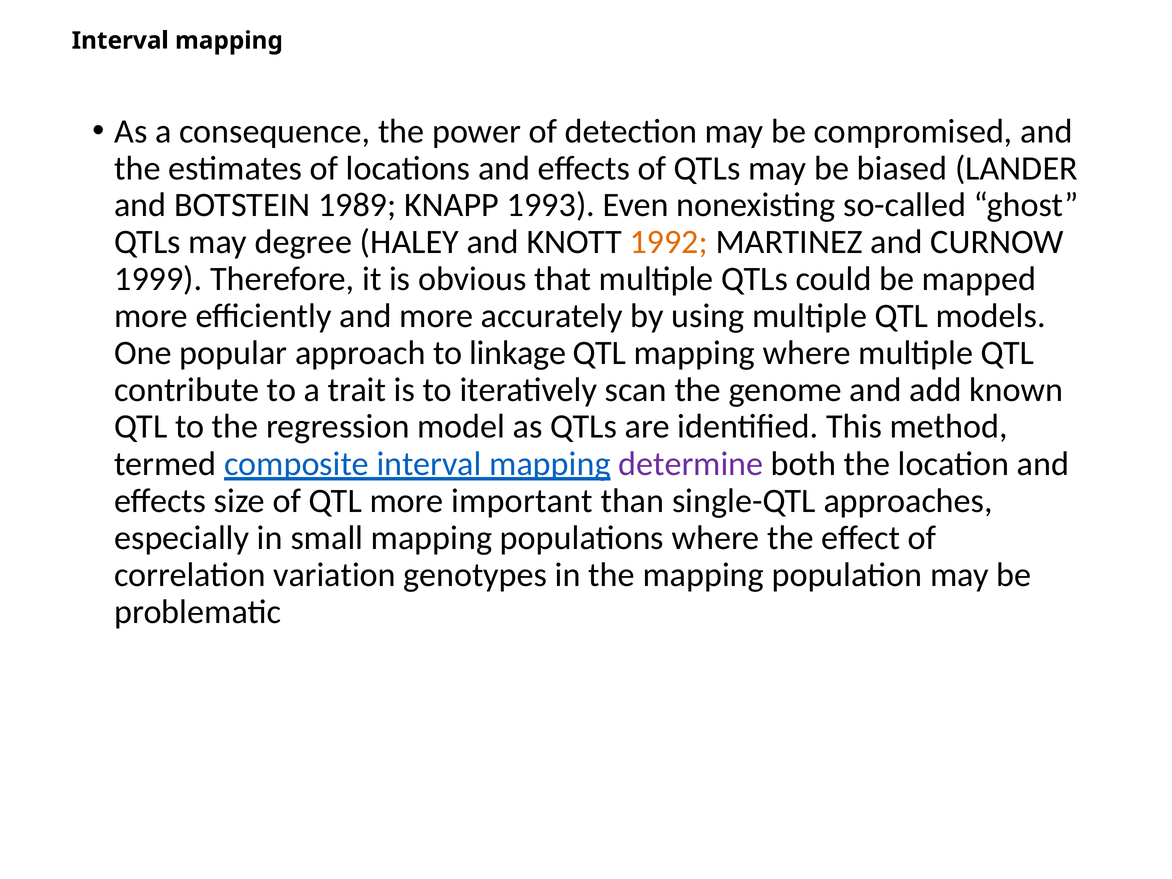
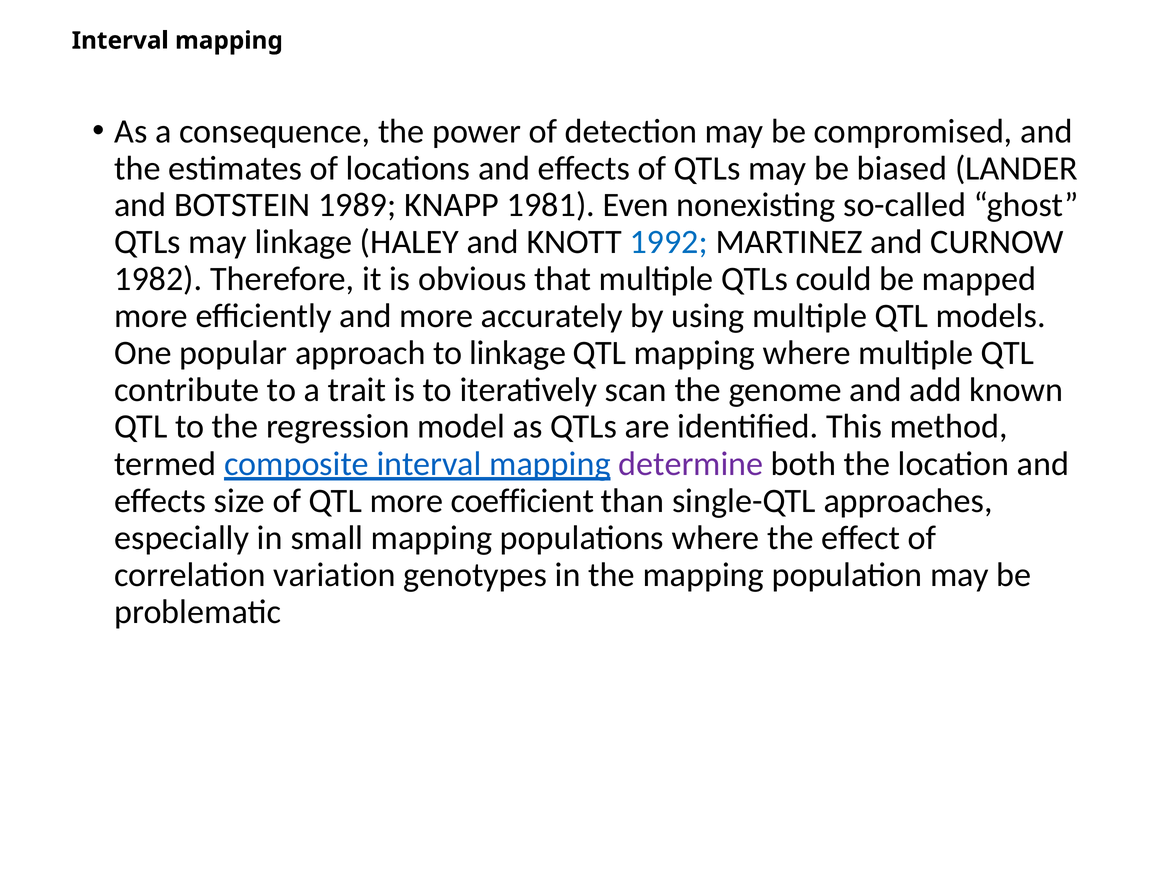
1993: 1993 -> 1981 (551, 205)
may degree: degree -> linkage (303, 242)
1992 colour: orange -> blue (669, 242)
1999: 1999 -> 1982 (158, 279)
important: important -> coefficient (522, 501)
